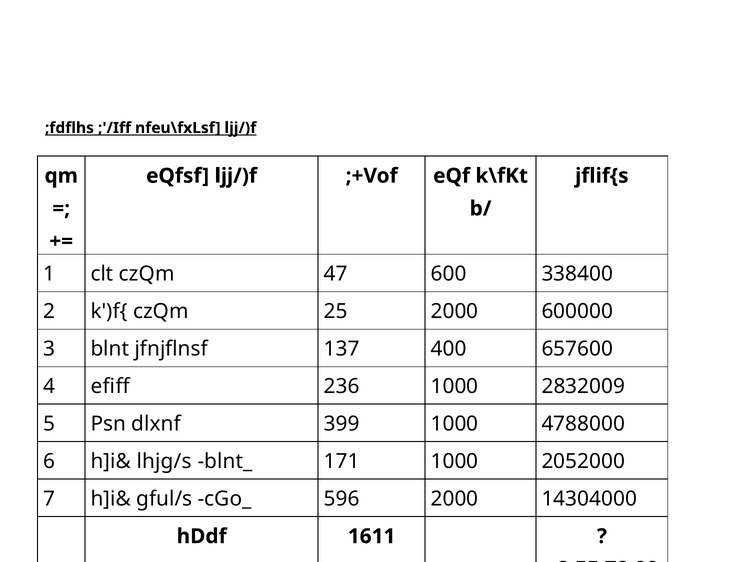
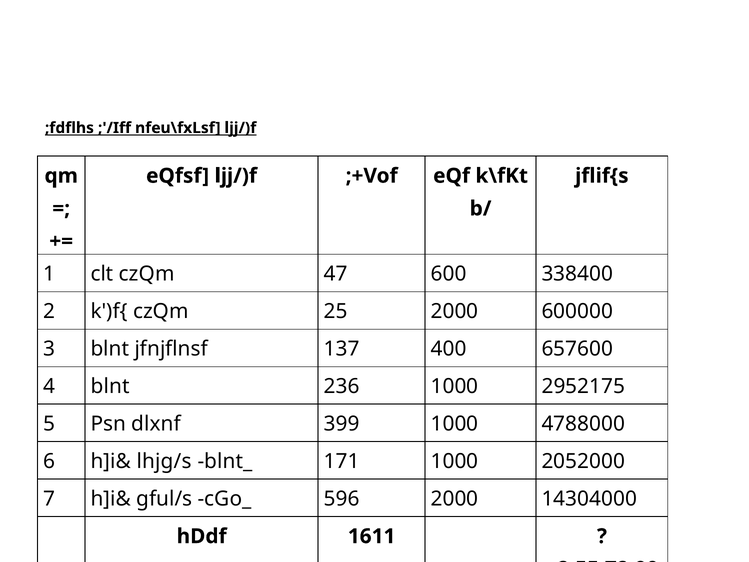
4 efiff: efiff -> blnt (110, 386)
2832009: 2832009 -> 2952175 (583, 386)
